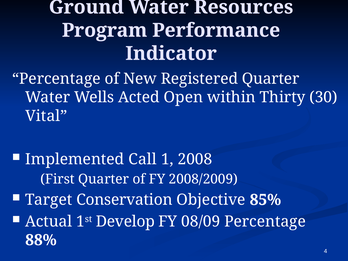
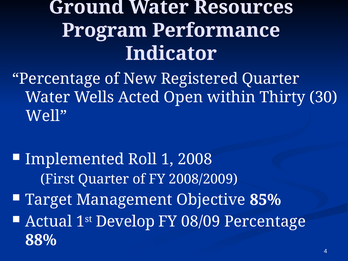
Vital: Vital -> Well (46, 116)
Call: Call -> Roll (143, 159)
Conservation: Conservation -> Management (124, 200)
